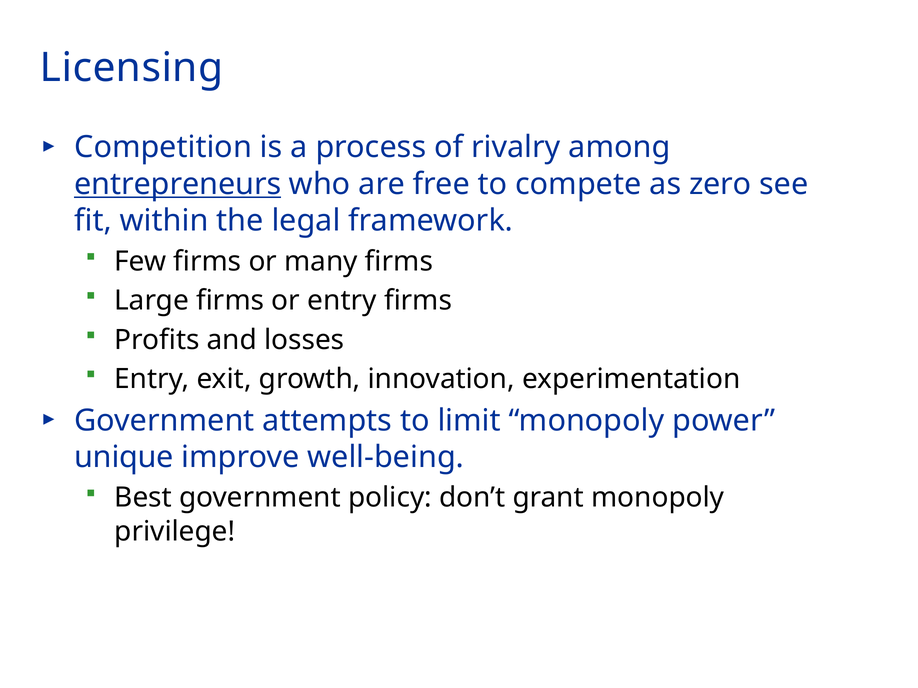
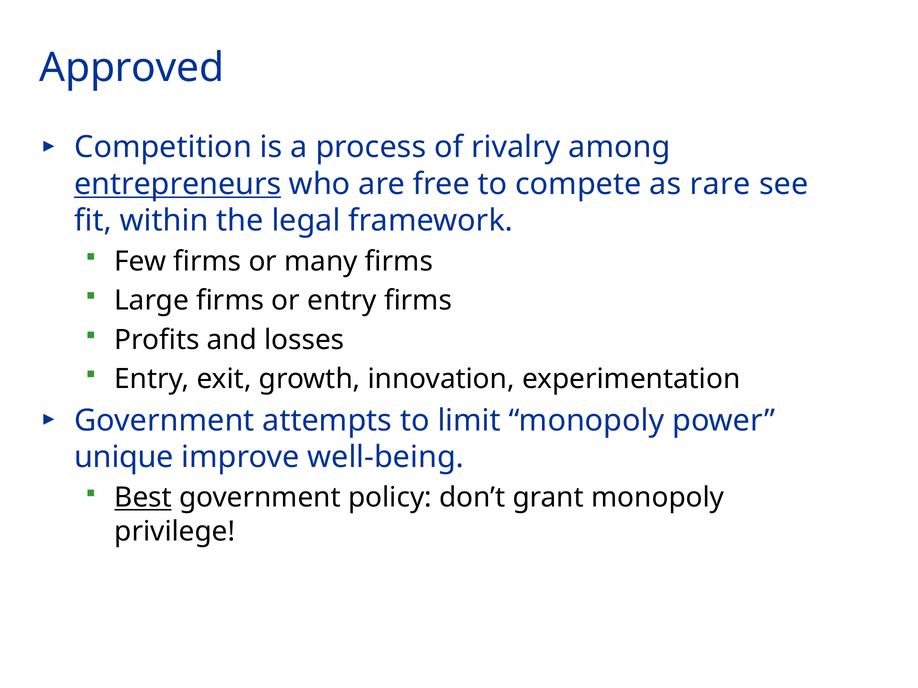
Licensing: Licensing -> Approved (132, 68)
zero: zero -> rare (720, 184)
Best underline: none -> present (143, 498)
